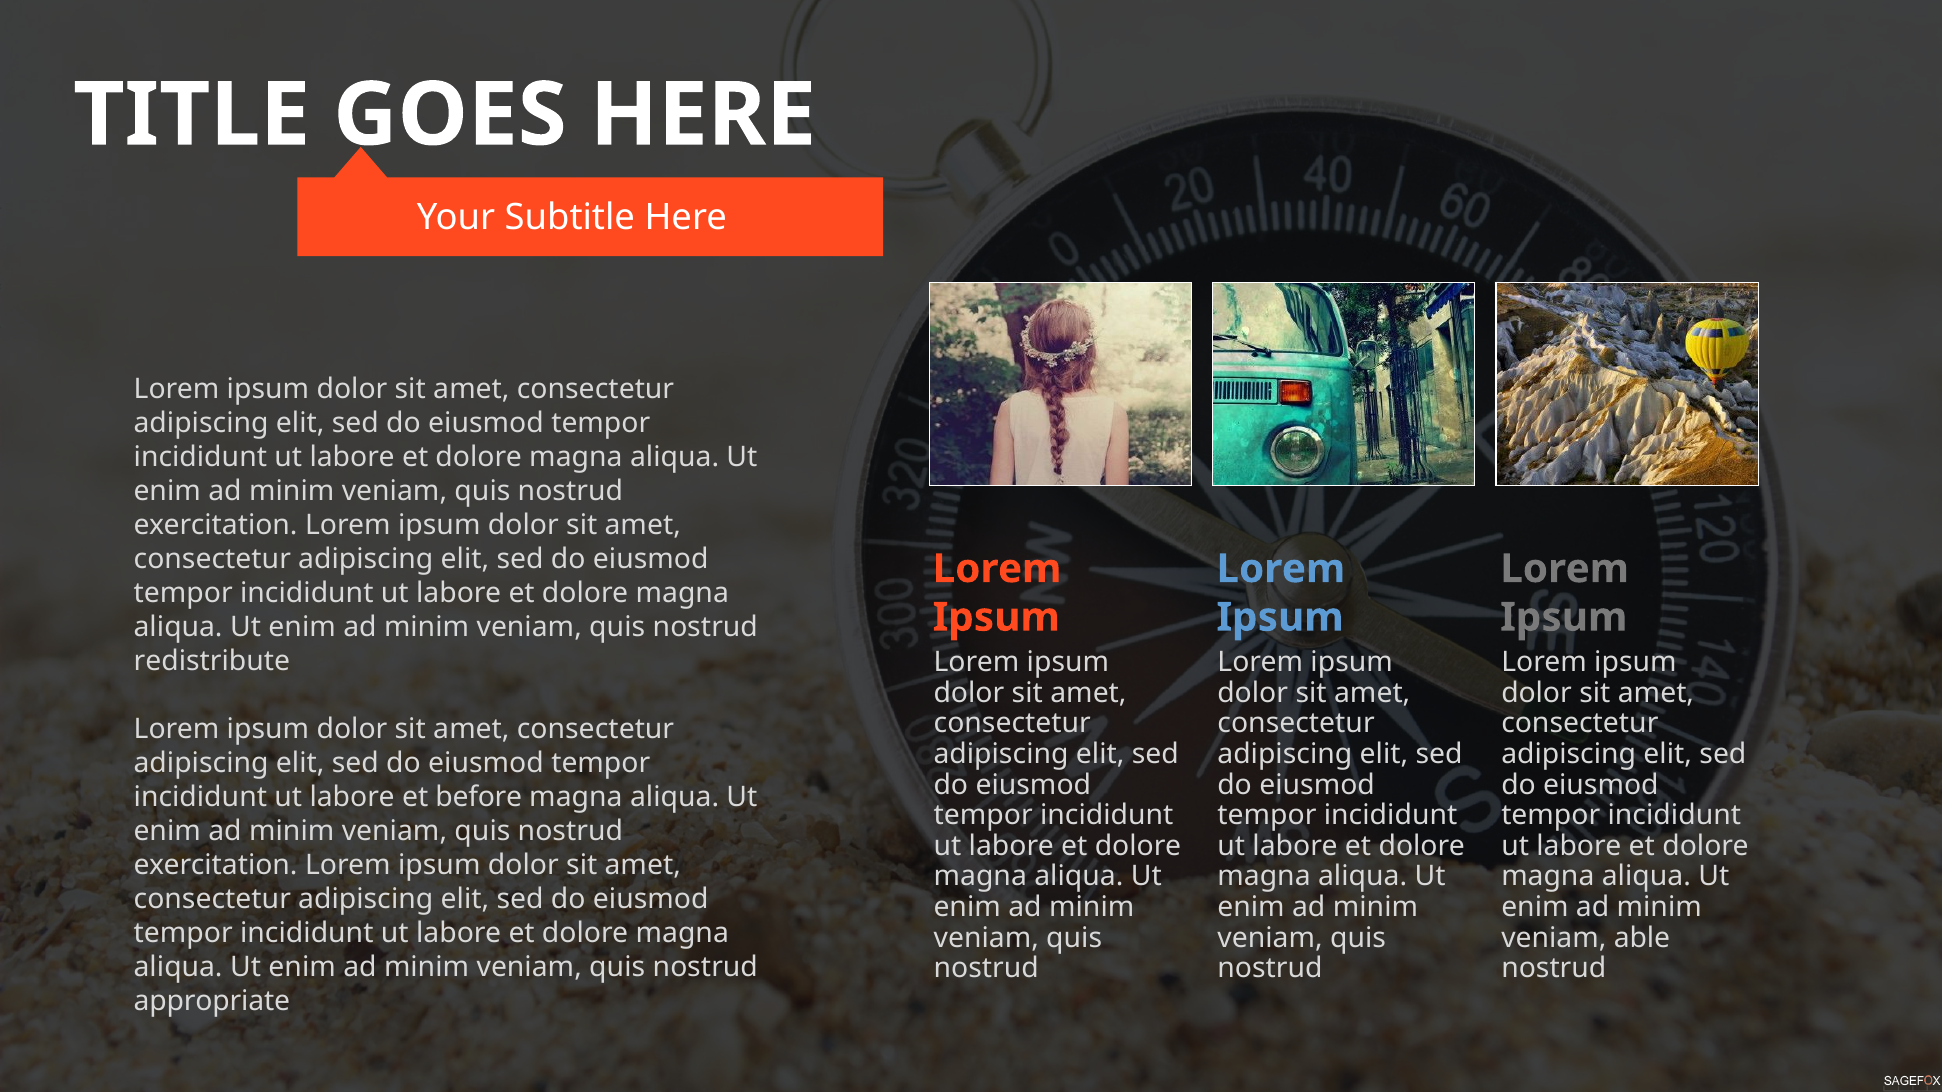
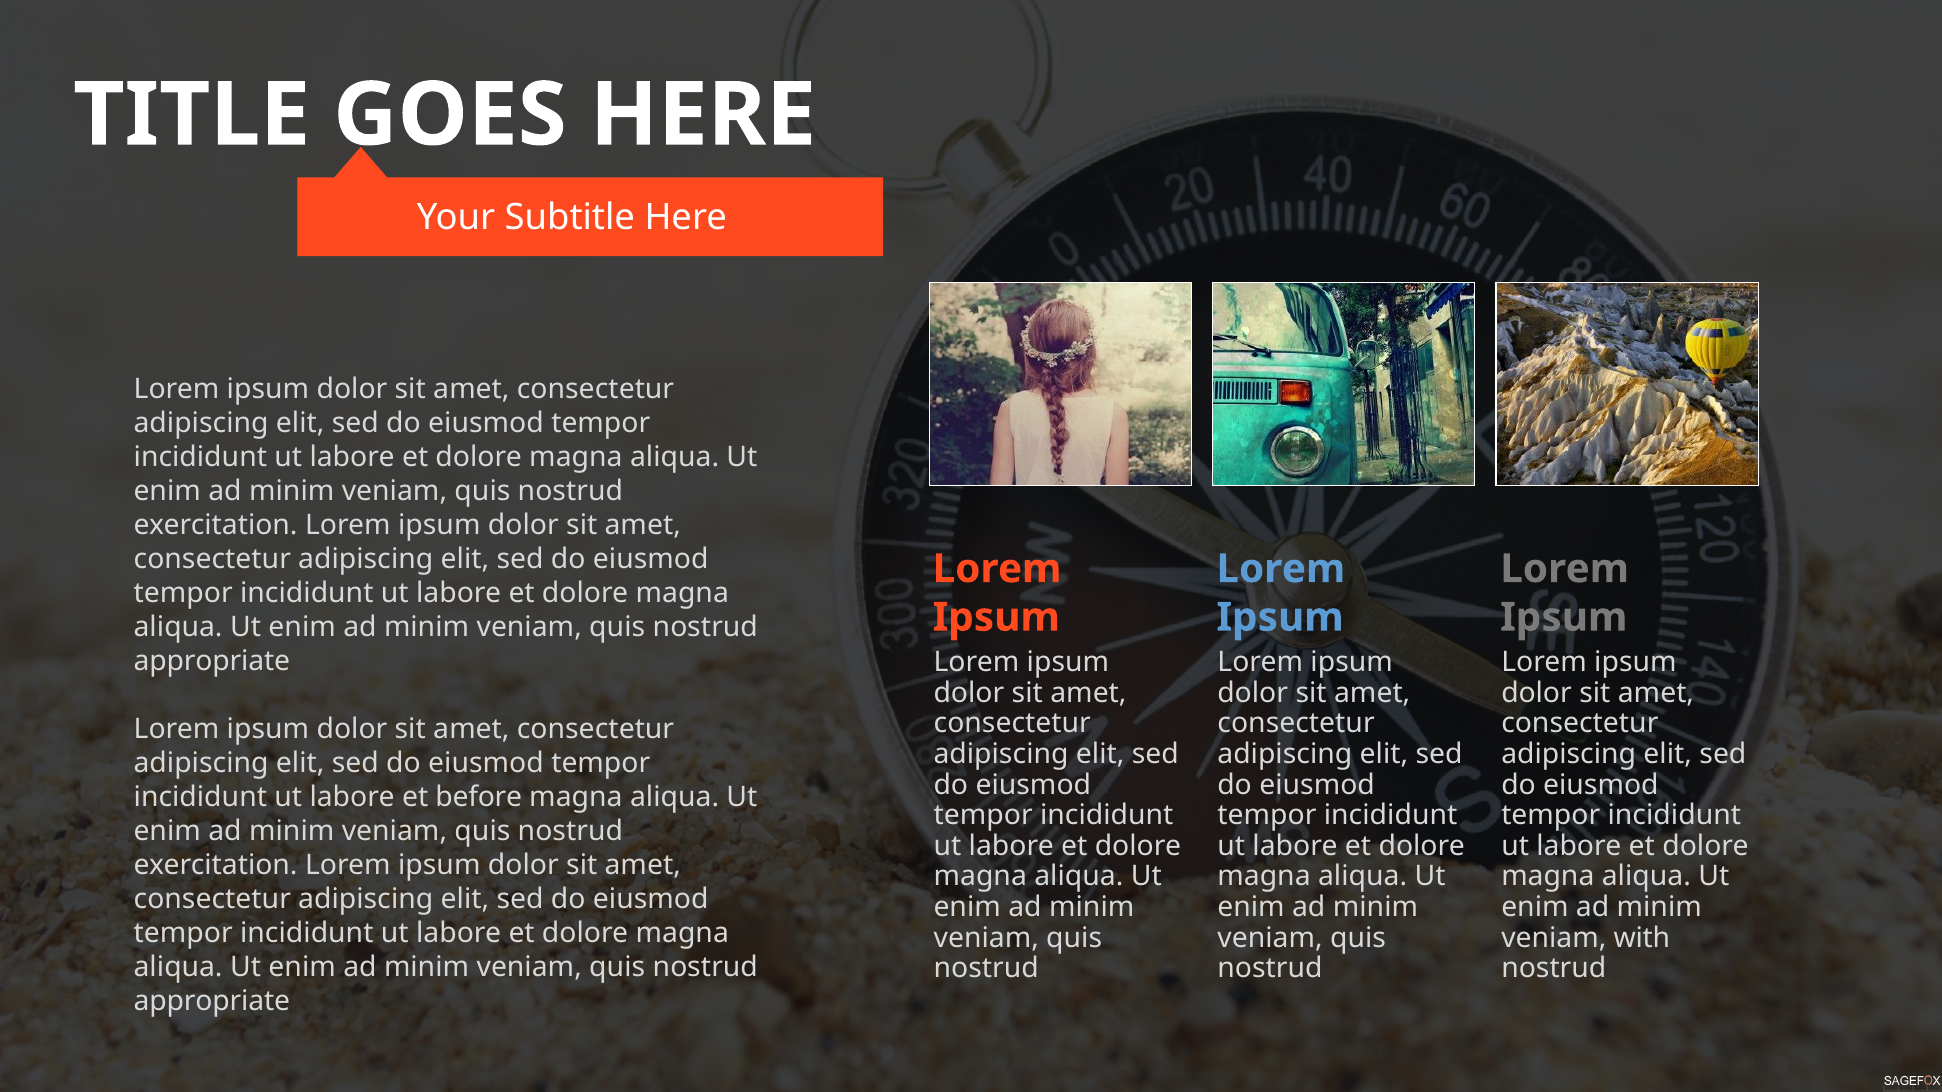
redistribute: redistribute -> appropriate (212, 661)
able: able -> with (1642, 938)
